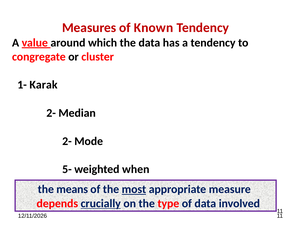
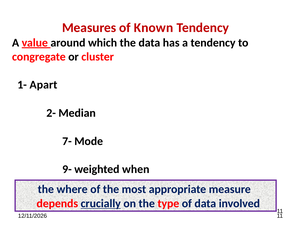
Karak: Karak -> Apart (43, 85)
2-: 2- -> 7- (67, 141)
5-: 5- -> 9- (67, 169)
means: means -> where (72, 189)
most underline: present -> none (134, 189)
